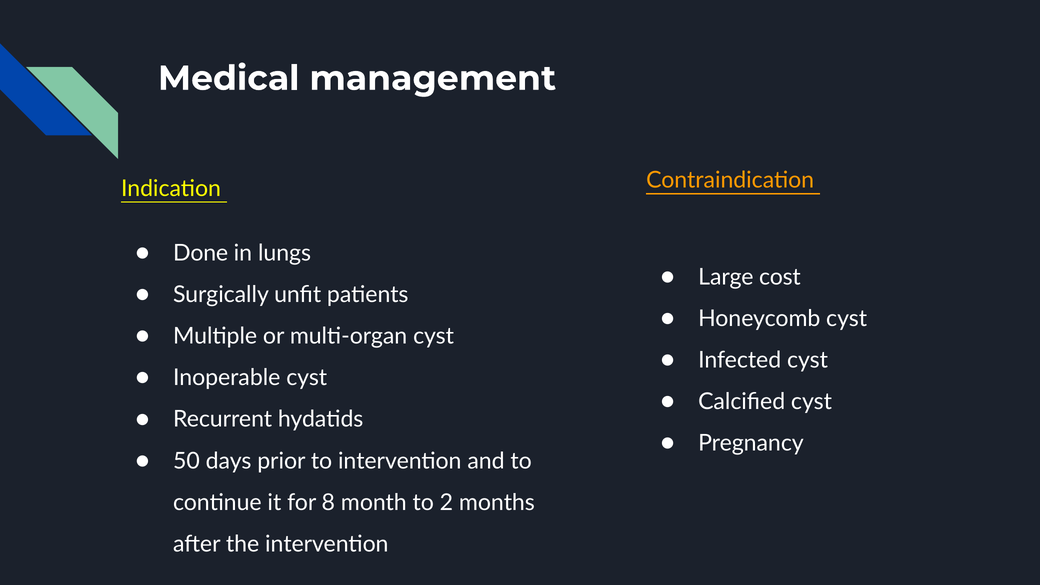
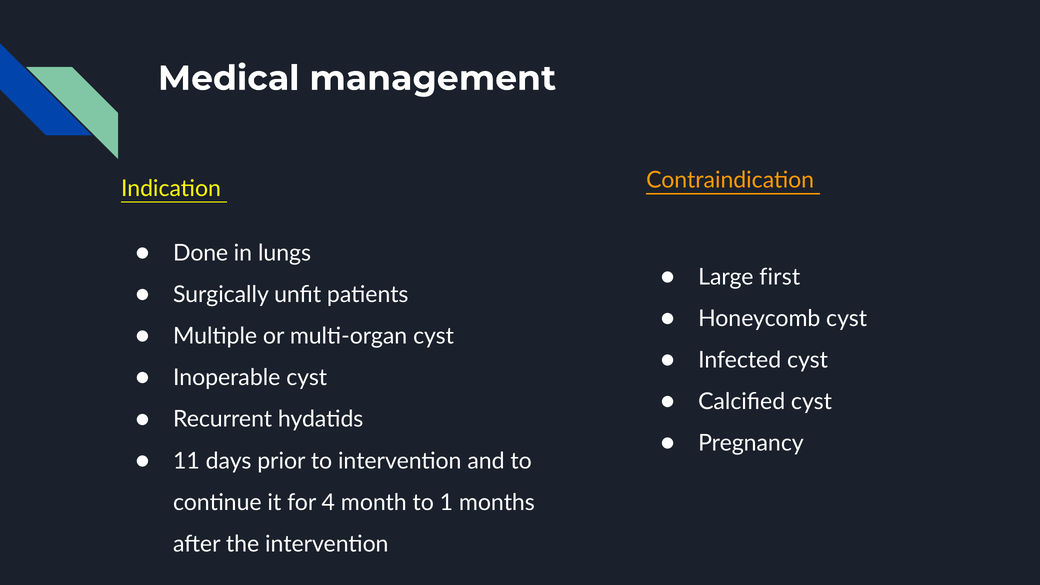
cost: cost -> first (780, 277)
50: 50 -> 11 (186, 461)
8: 8 -> 4 (328, 502)
2: 2 -> 1 (446, 502)
